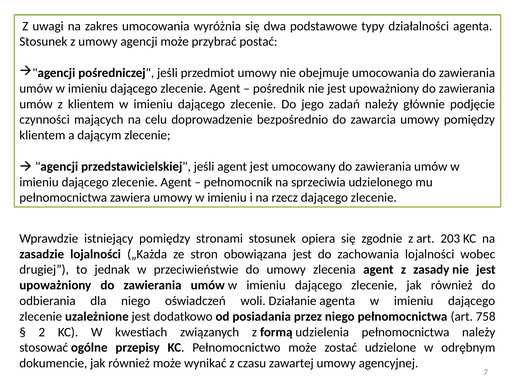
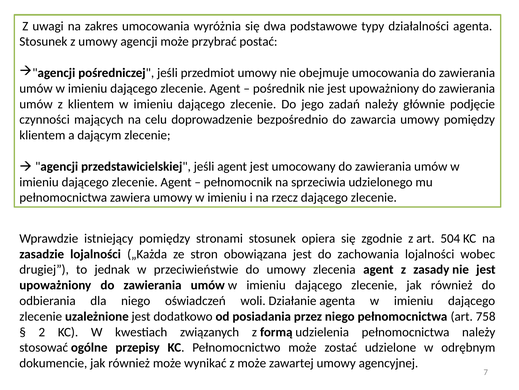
203: 203 -> 504 (450, 238)
z czasu: czasu -> może (252, 363)
